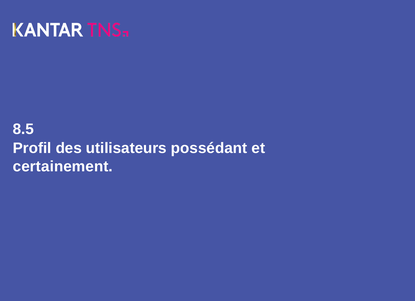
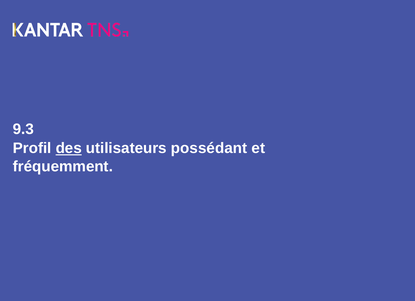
8.5: 8.5 -> 9.3 (23, 129)
des underline: none -> present (69, 148)
certainement: certainement -> fréquemment (63, 166)
